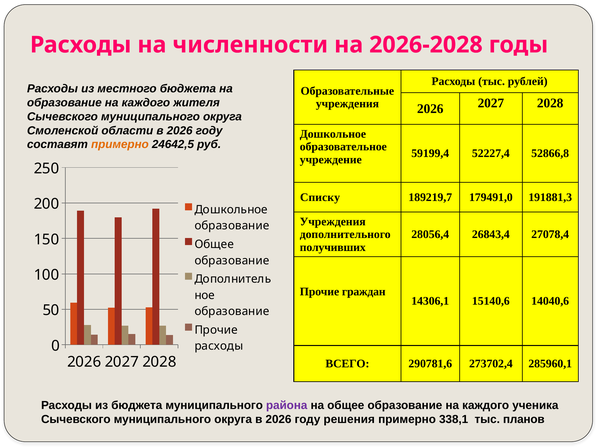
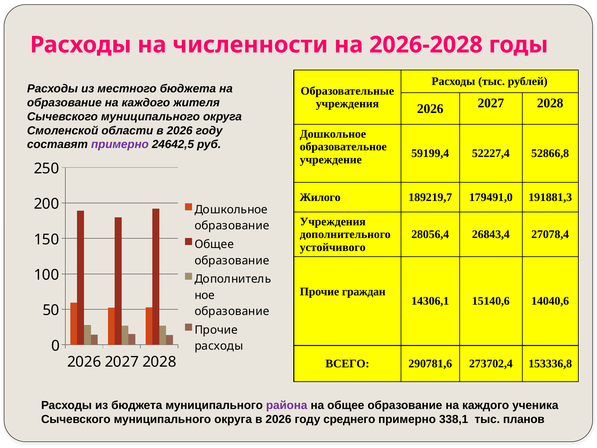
примерно colour: orange -> purple (120, 144)
Списку: Списку -> Жилого (320, 197)
получивших: получивших -> устойчивого (333, 247)
285960,1: 285960,1 -> 153336,8 (550, 363)
решения: решения -> среднего (349, 419)
